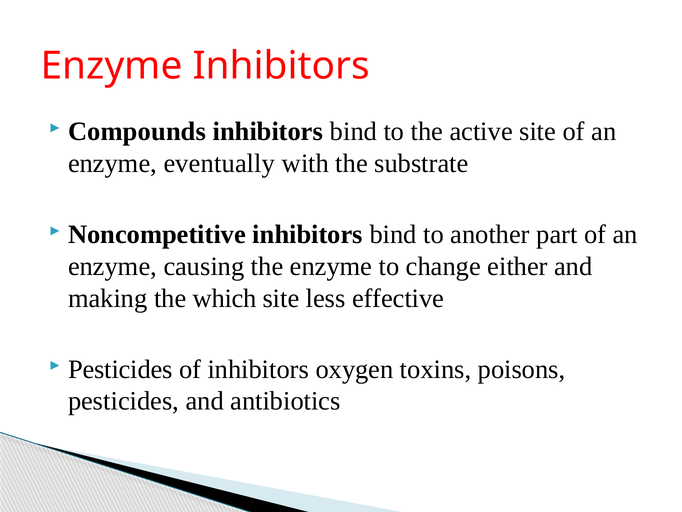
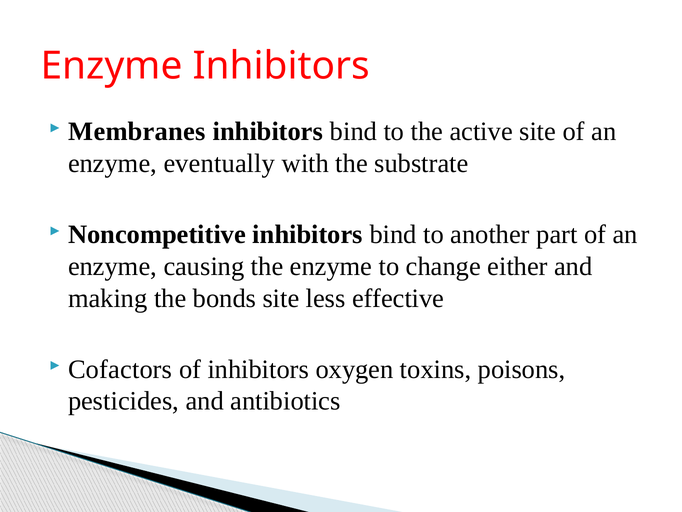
Compounds: Compounds -> Membranes (137, 132)
which: which -> bonds (225, 298)
Pesticides: Pesticides -> Cofactors (120, 369)
